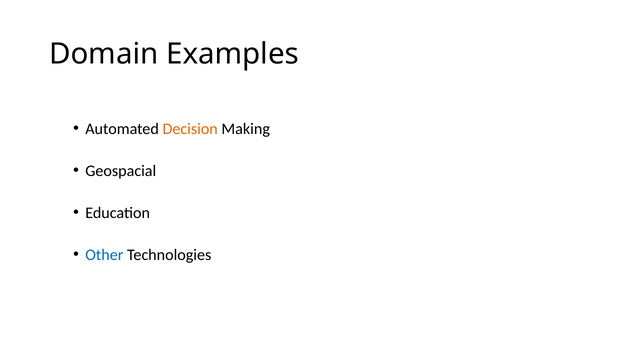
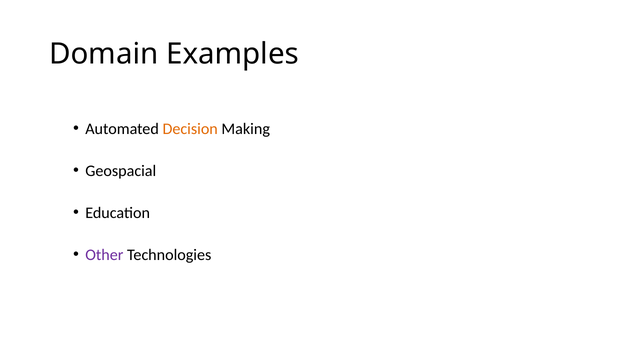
Other colour: blue -> purple (104, 255)
